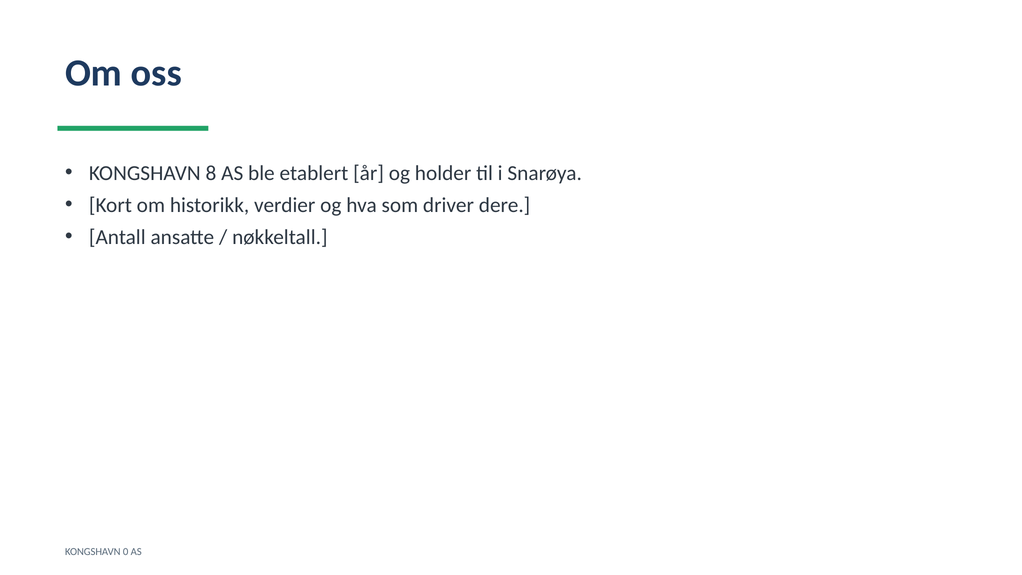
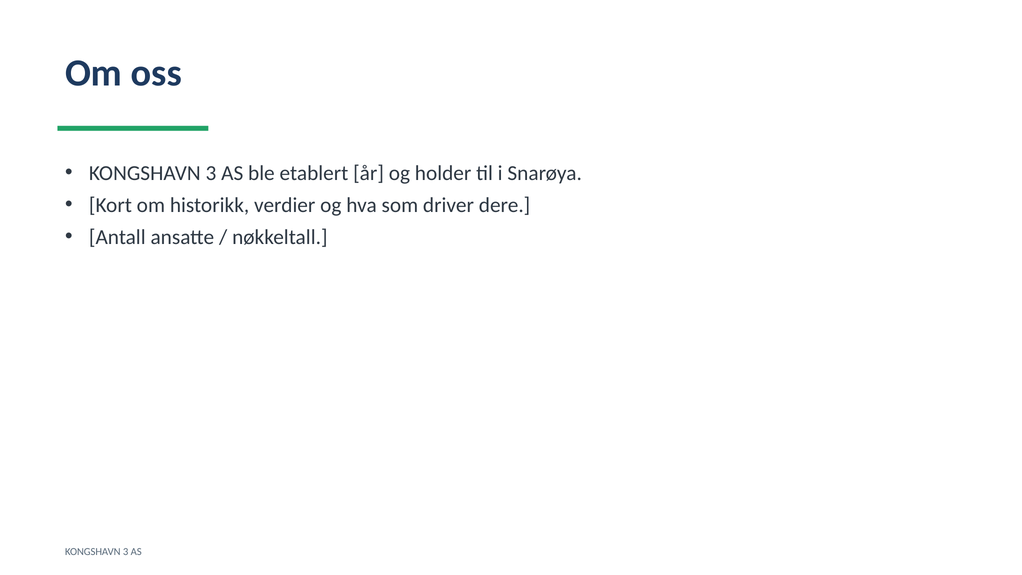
8: 8 -> 3 (211, 173)
0: 0 -> 3 (126, 552)
